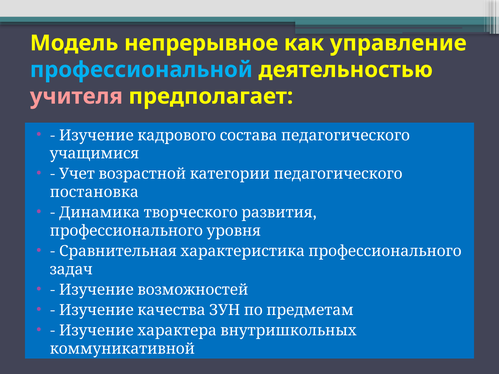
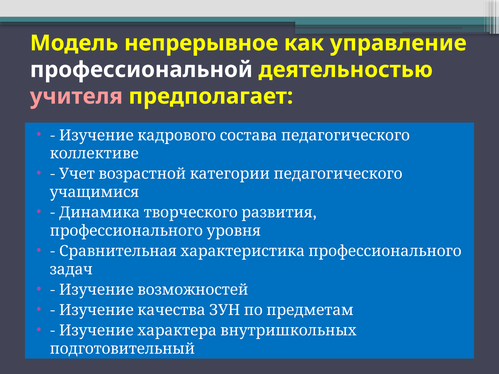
профессиональной colour: light blue -> white (141, 70)
учащимися: учащимися -> коллективе (94, 154)
постановка: постановка -> учащимися (94, 192)
коммуникативной: коммуникативной -> подготовительный (122, 349)
